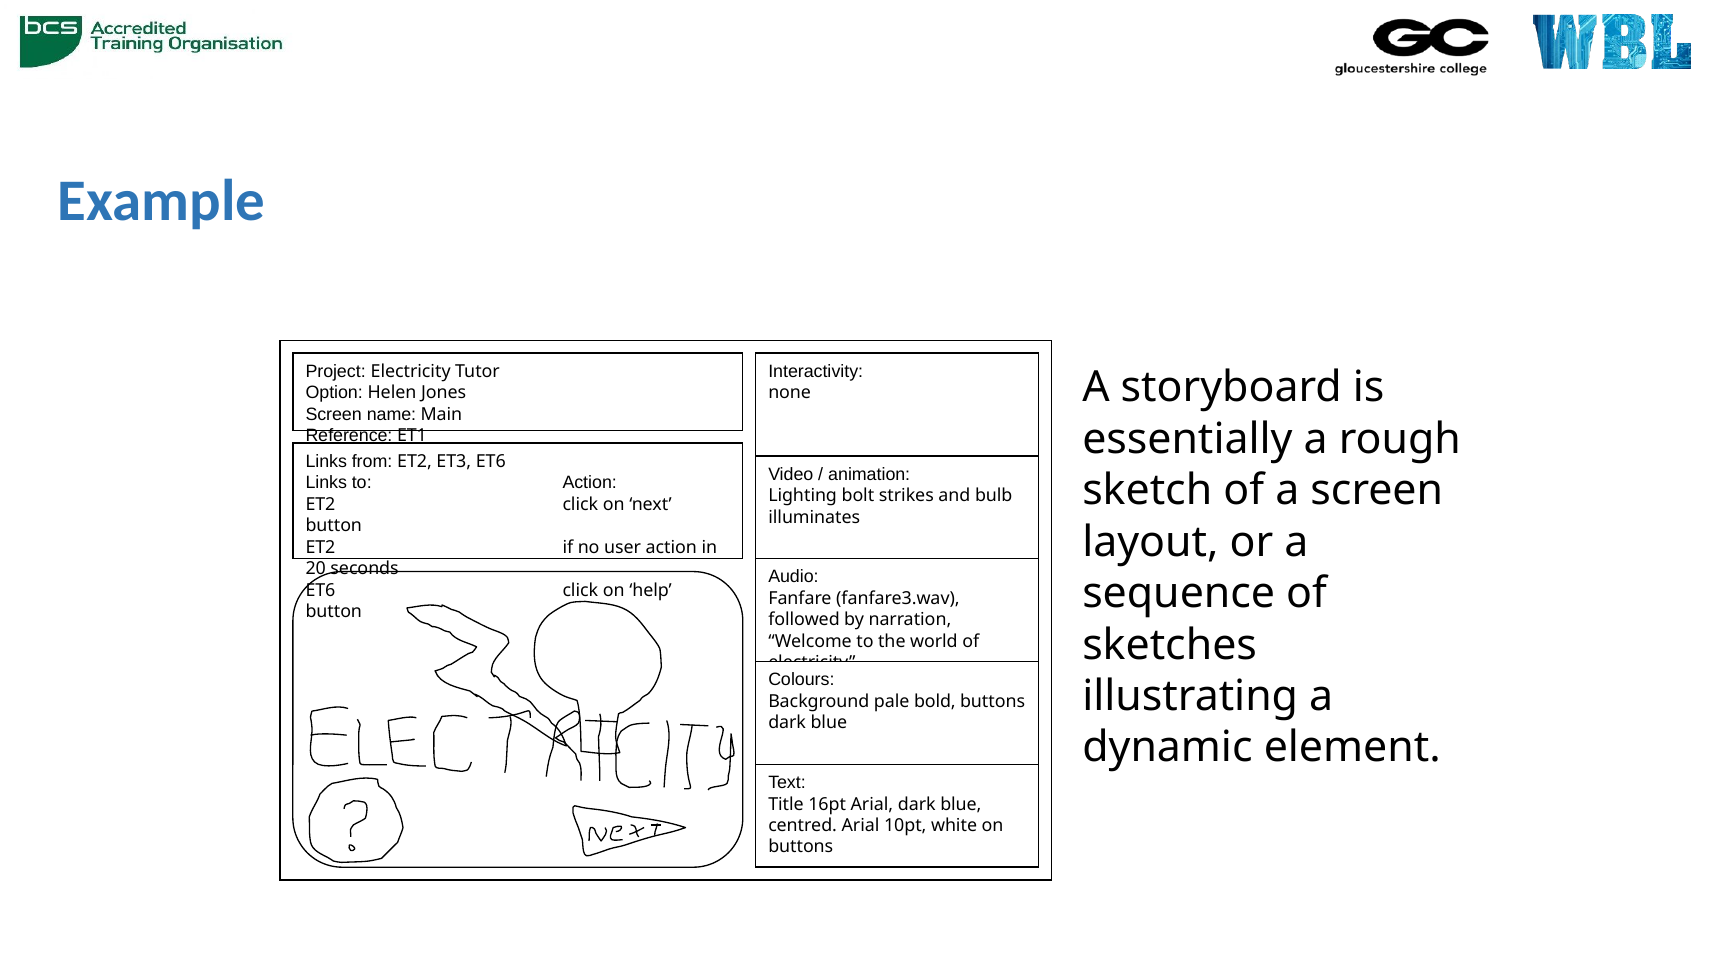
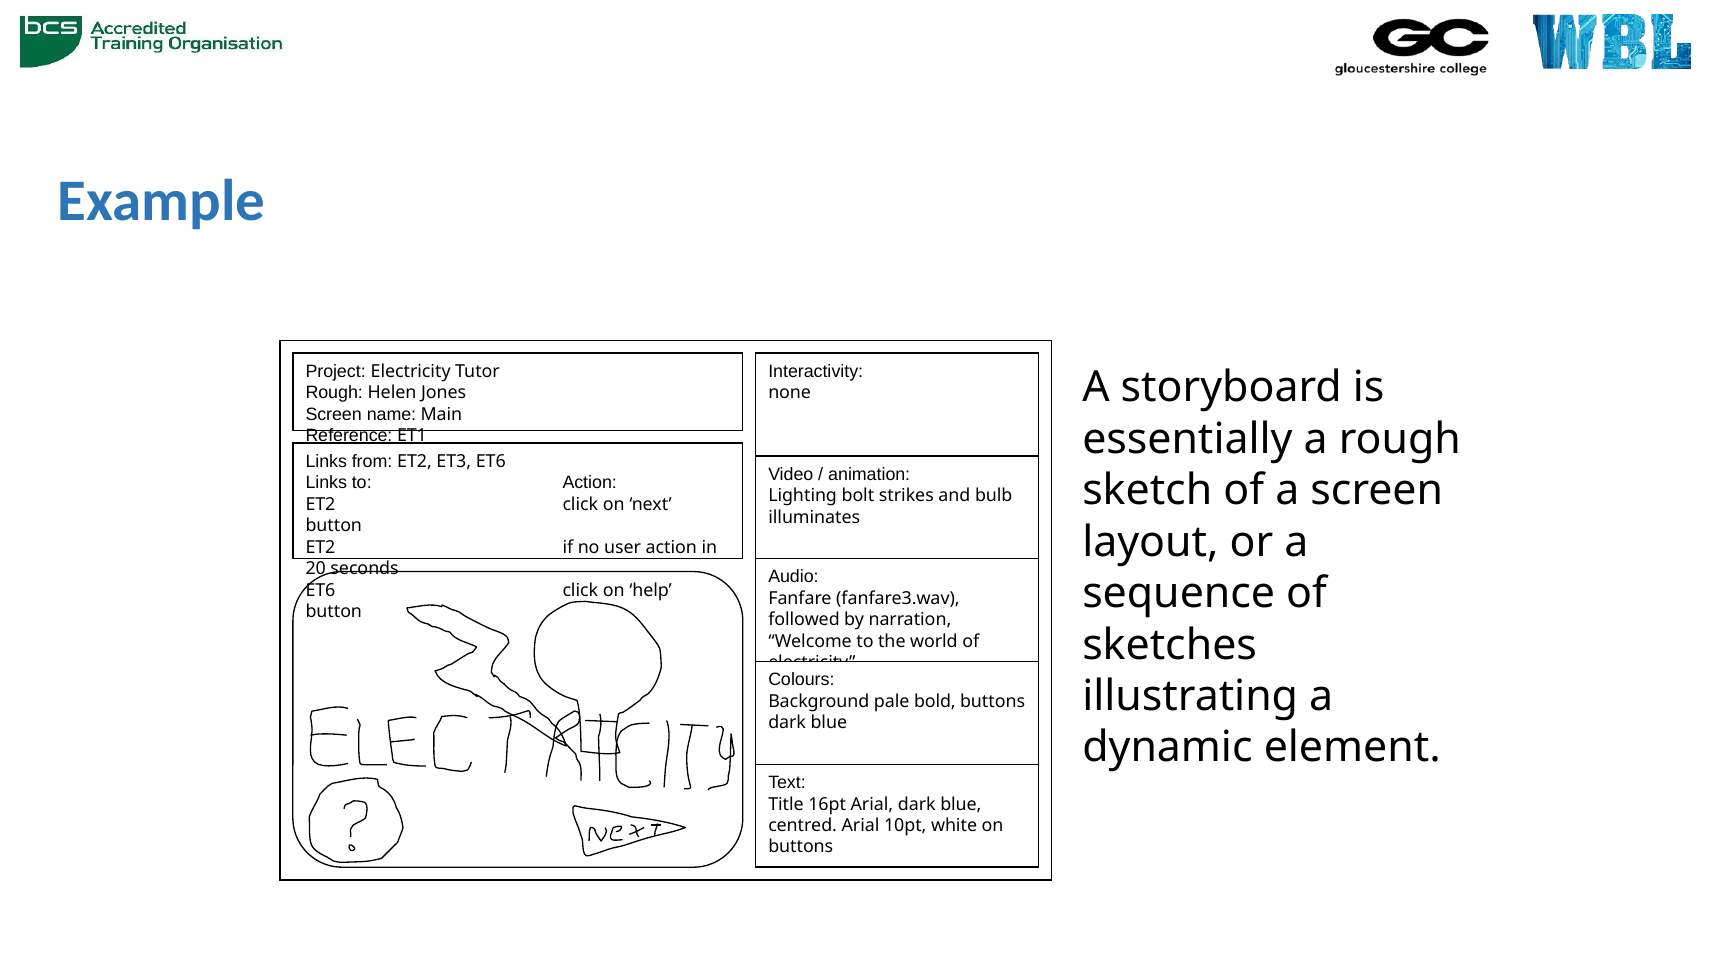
Option: Option -> Rough (334, 393)
